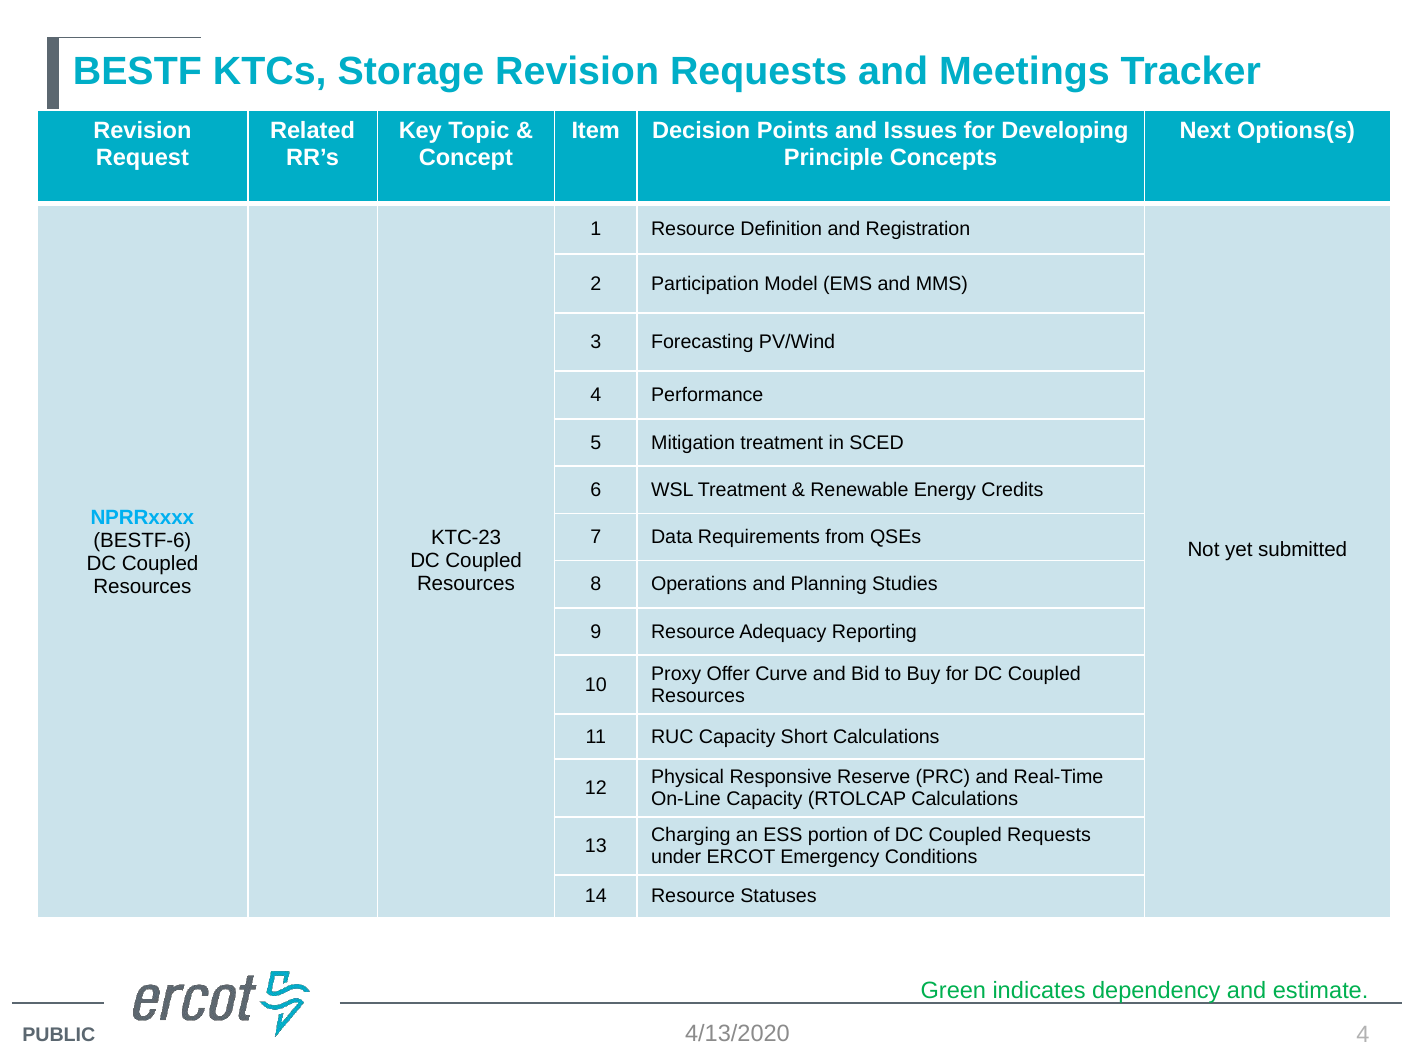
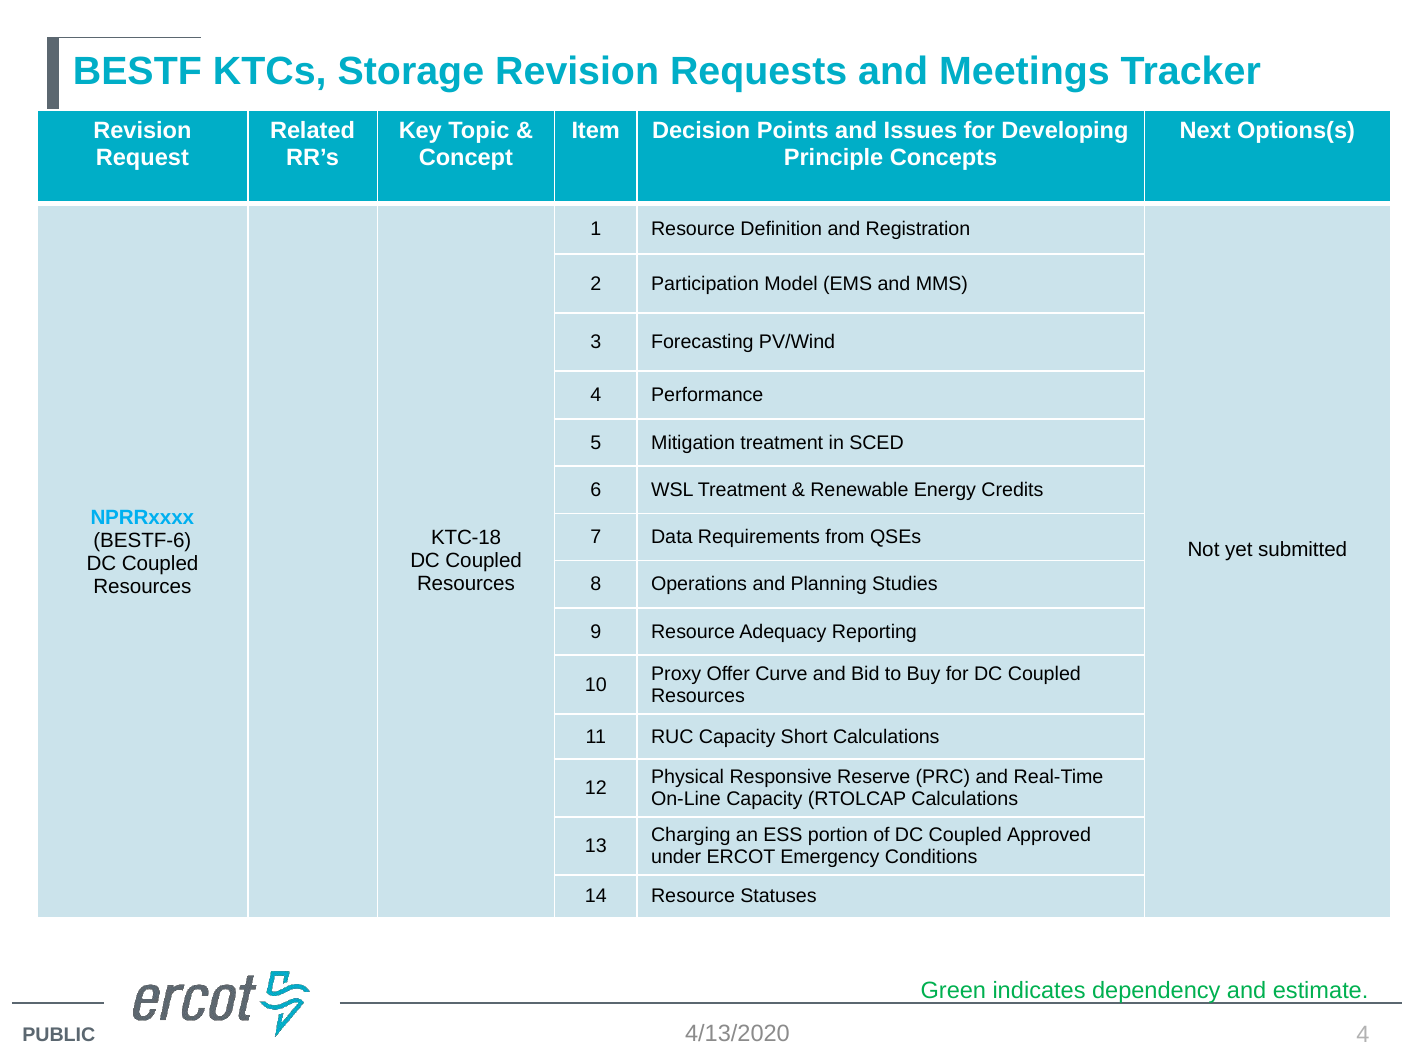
KTC-23: KTC-23 -> KTC-18 (466, 538)
Coupled Requests: Requests -> Approved (1049, 835)
